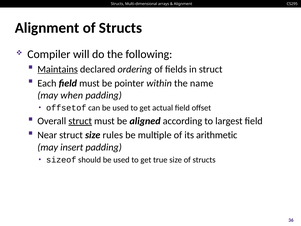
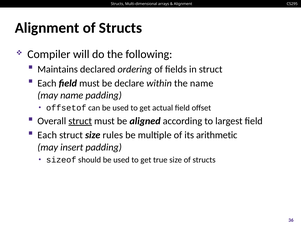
Maintains underline: present -> none (58, 69)
pointer: pointer -> declare (129, 83)
may when: when -> name (72, 95)
Near: Near -> Each (47, 135)
